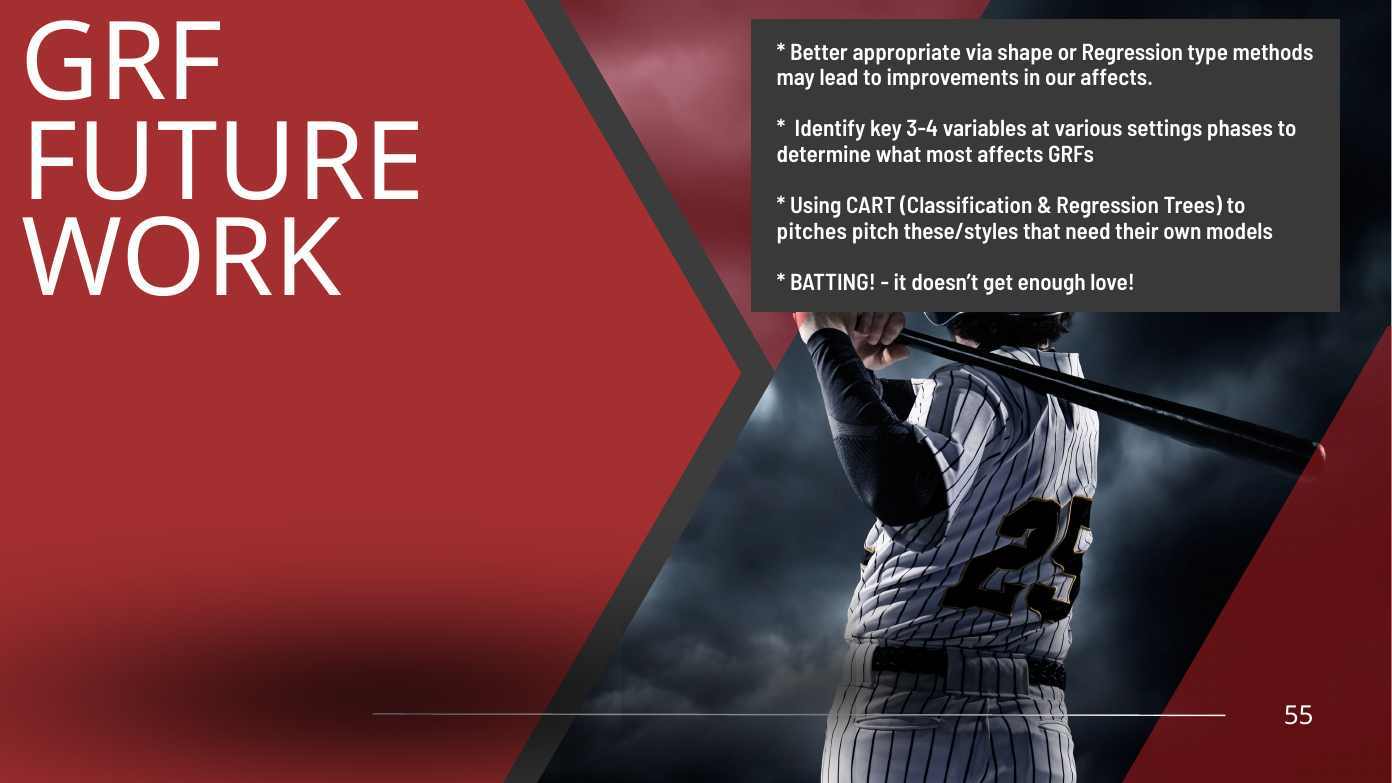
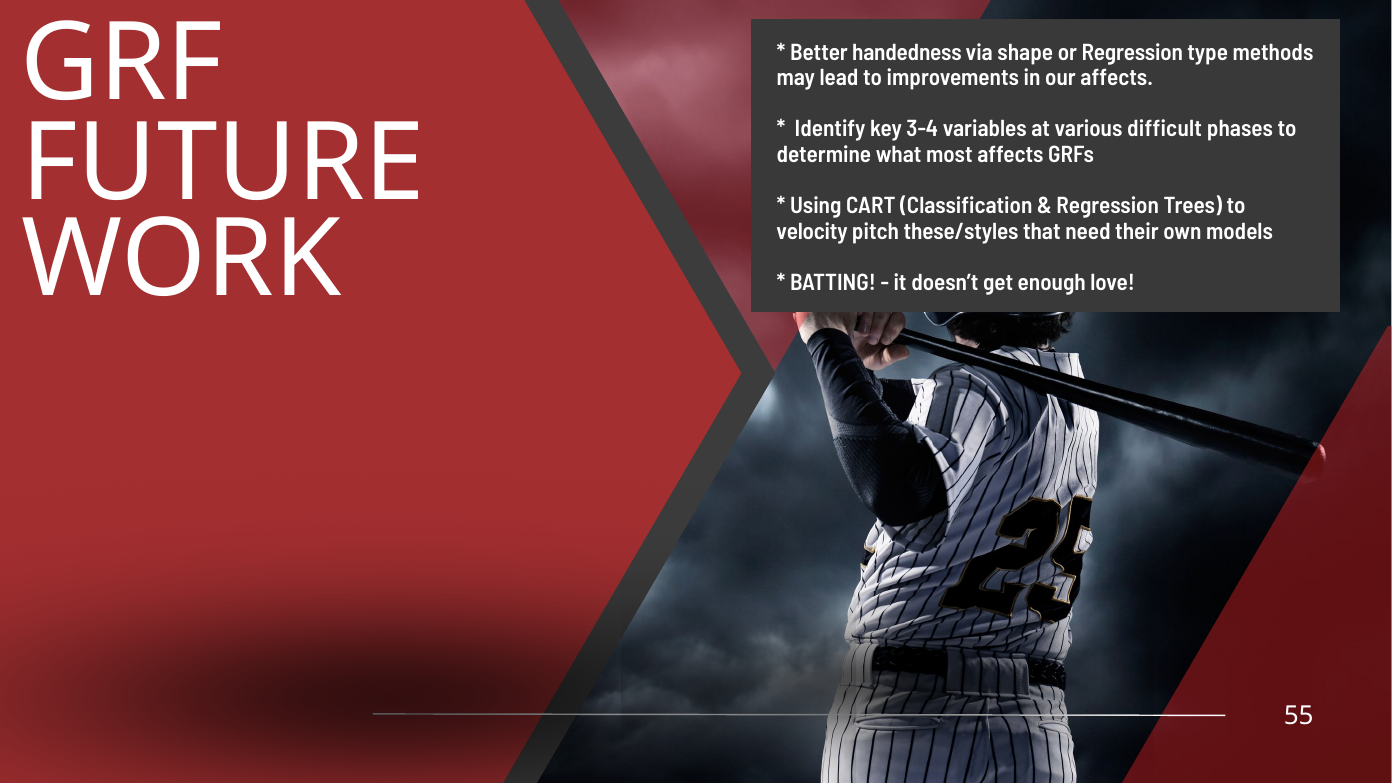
appropriate: appropriate -> handedness (907, 53)
settings: settings -> difficult (1165, 129)
pitches: pitches -> velocity (812, 231)
